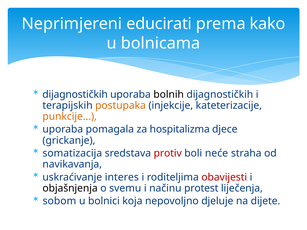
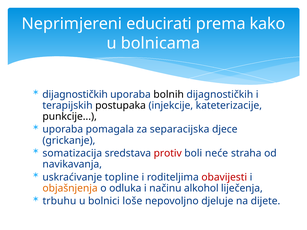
postupaka colour: orange -> black (121, 106)
punkcije colour: orange -> black (70, 117)
hospitalizma: hospitalizma -> separacijska (180, 129)
interes: interes -> topline (122, 177)
objašnjenja colour: black -> orange (70, 188)
svemu: svemu -> odluka (125, 188)
protest: protest -> alkohol (201, 188)
sobom: sobom -> trbuhu (59, 201)
koja: koja -> loše (132, 201)
